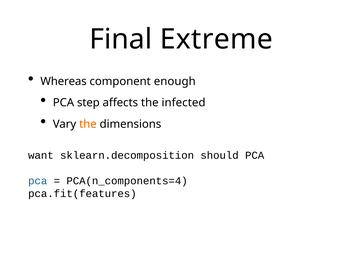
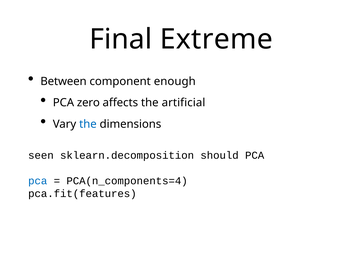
Whereas: Whereas -> Between (64, 81)
step: step -> zero (88, 103)
infected: infected -> artificial (184, 103)
the colour: orange -> blue (88, 124)
want: want -> seen (41, 155)
